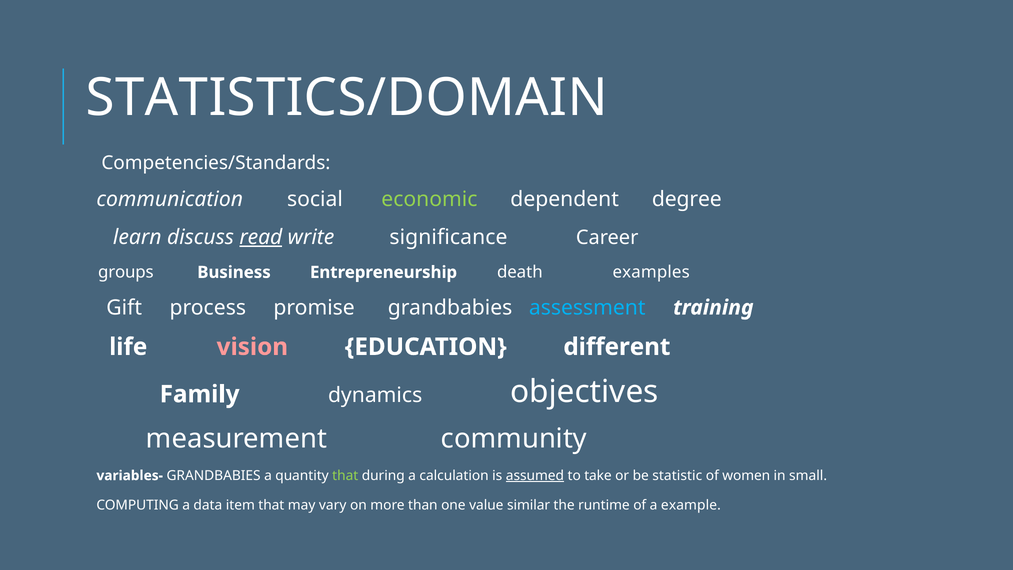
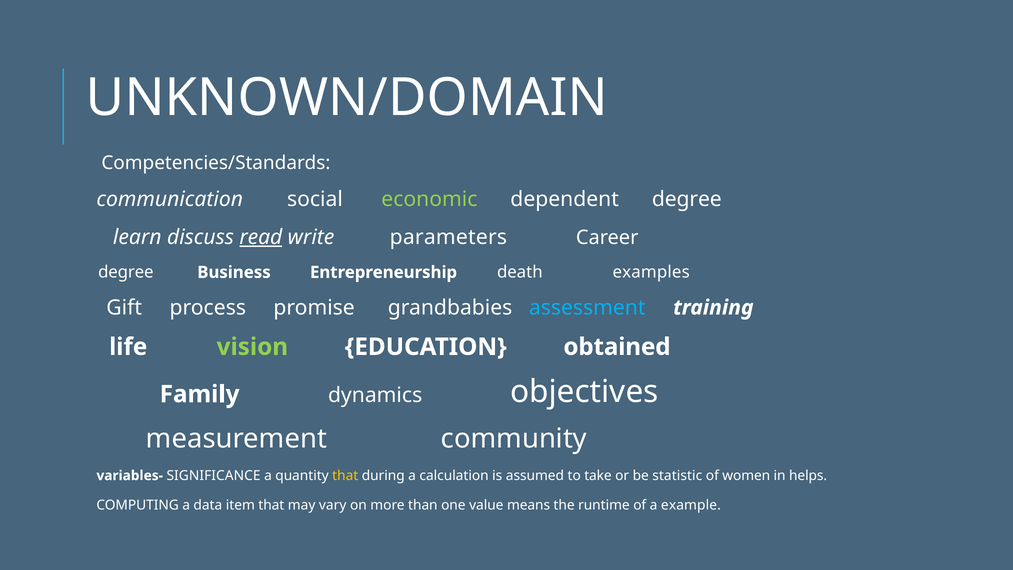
STATISTICS/DOMAIN: STATISTICS/DOMAIN -> UNKNOWN/DOMAIN (347, 98)
significance: significance -> parameters (448, 237)
groups: groups -> degree (126, 272)
vision colour: pink -> light green (252, 347)
different: different -> obtained (617, 347)
variables- GRANDBABIES: GRANDBABIES -> SIGNIFICANCE (214, 475)
that colour: light green -> yellow (345, 475)
assumed underline: present -> none (535, 475)
small: small -> helps (808, 475)
similar: similar -> means (529, 505)
